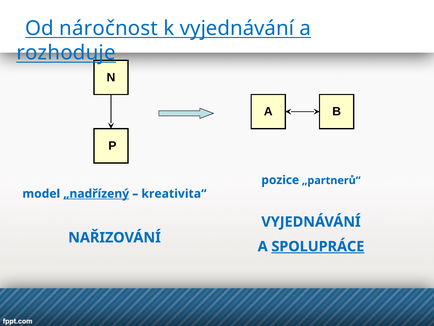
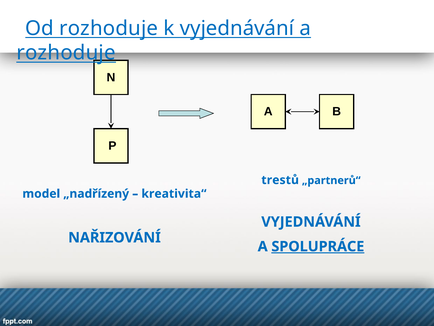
Od náročnost: náročnost -> rozhoduje (109, 28)
pozice: pozice -> trestů (280, 180)
„nadřízený underline: present -> none (96, 193)
